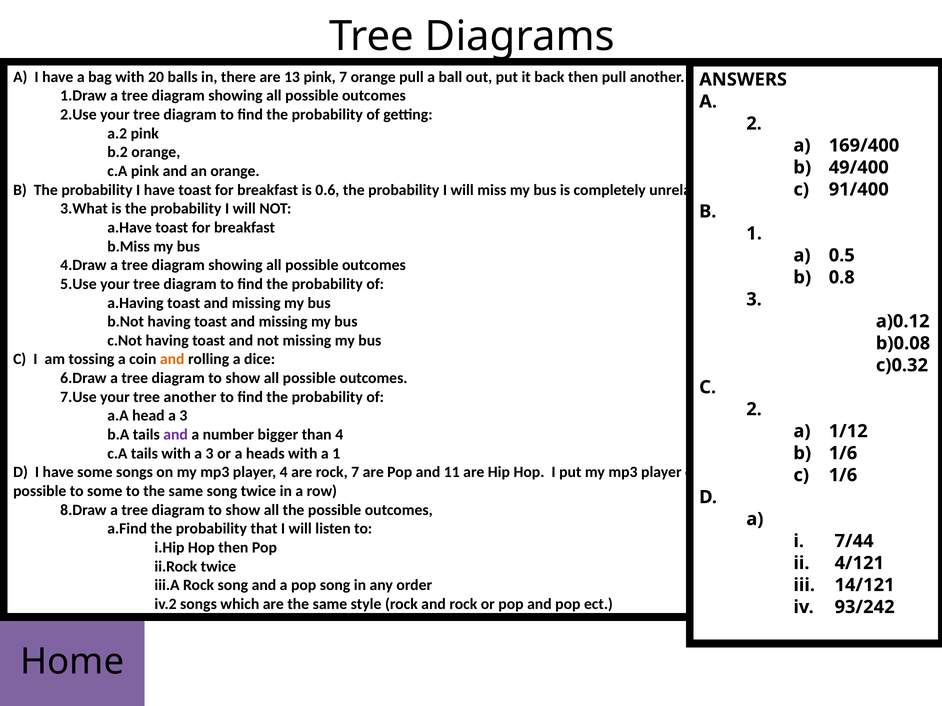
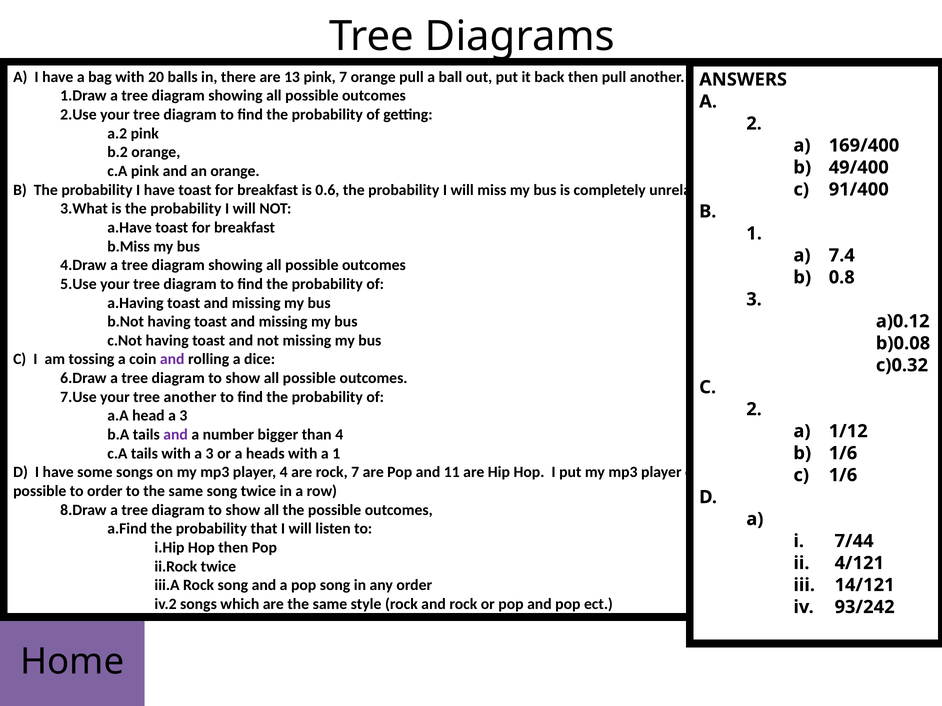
0.5: 0.5 -> 7.4 (842, 256)
and colour: orange -> purple (172, 360)
to some: some -> order (105, 491)
